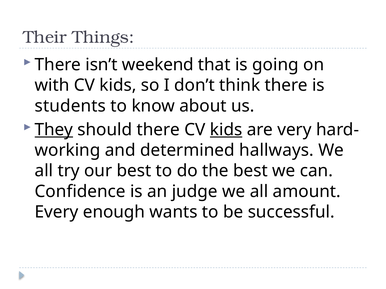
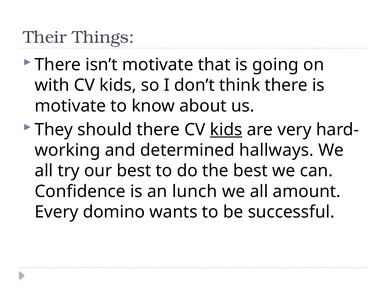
isn’t weekend: weekend -> motivate (158, 65)
students: students -> motivate (70, 106)
They underline: present -> none (54, 130)
judge: judge -> lunch (195, 192)
enough: enough -> domino (114, 212)
